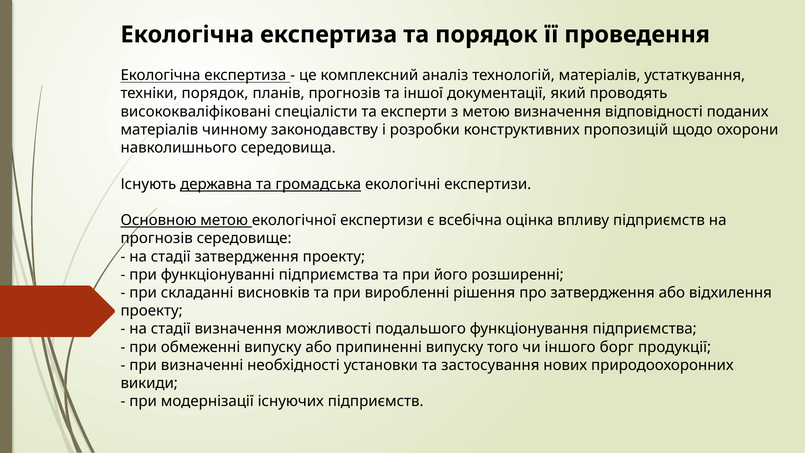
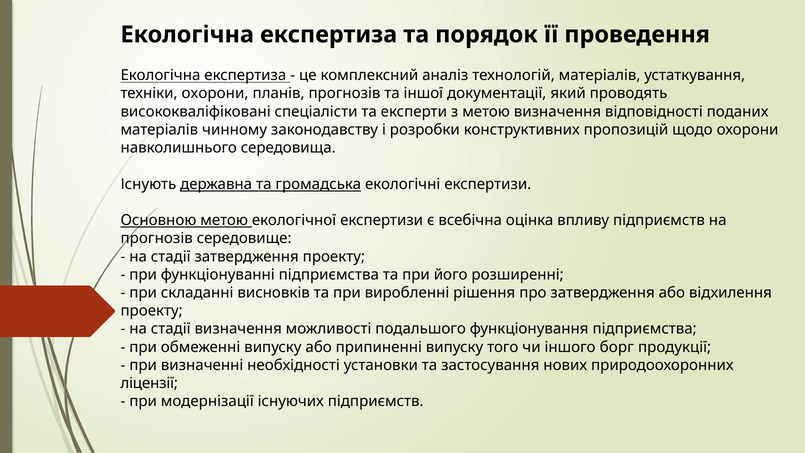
техніки порядок: порядок -> охорони (215, 93)
викиди: викиди -> ліцензії (149, 383)
